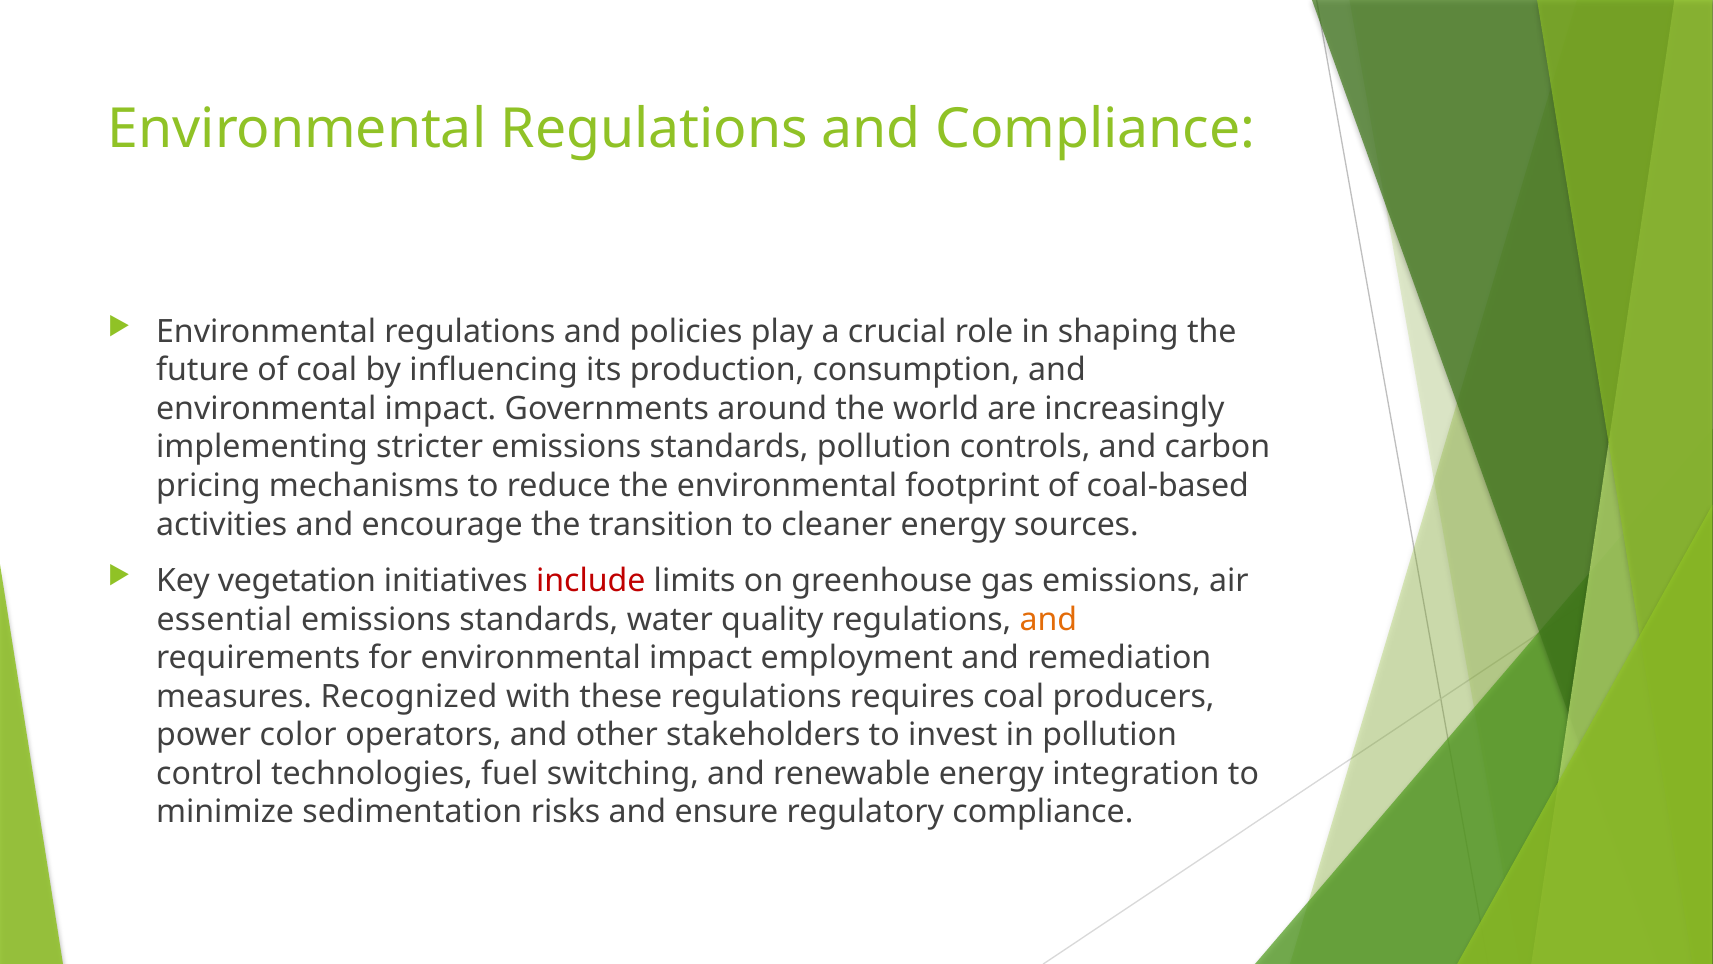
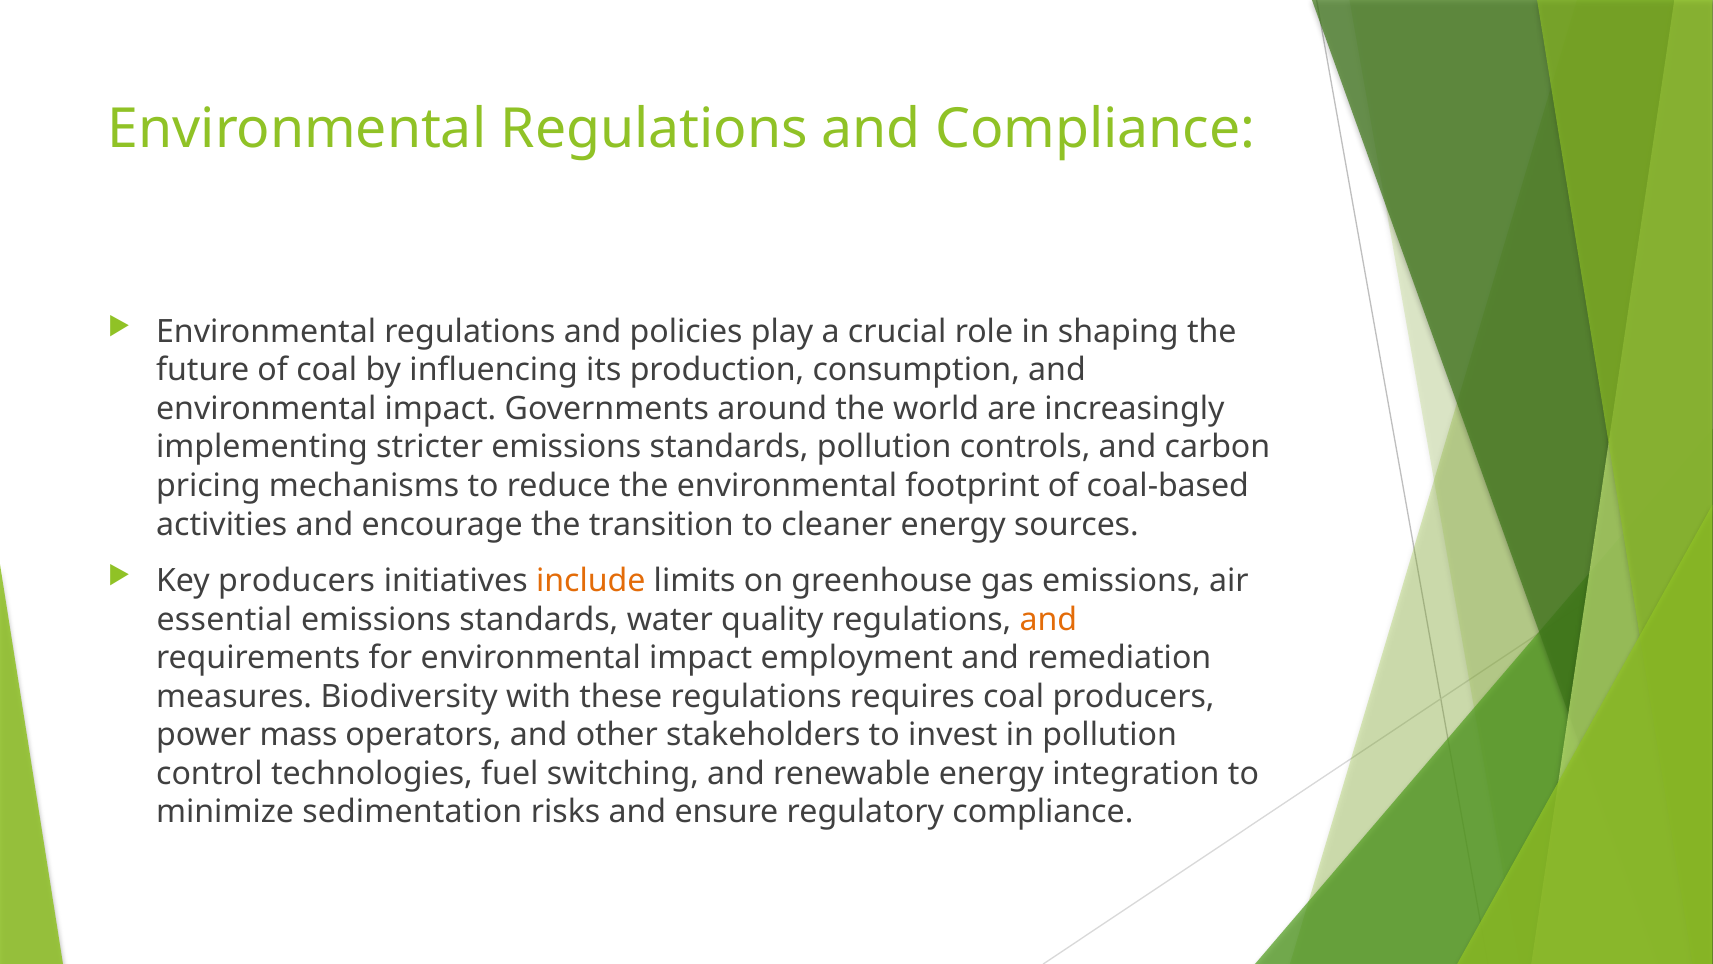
Key vegetation: vegetation -> producers (297, 581)
include colour: red -> orange (591, 581)
Recognized: Recognized -> Biodiversity (409, 696)
color: color -> mass (298, 735)
